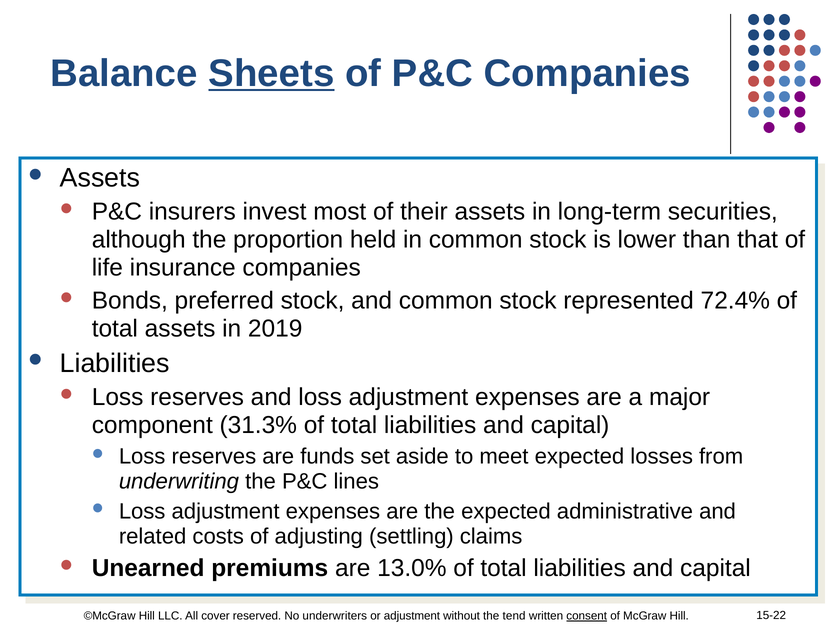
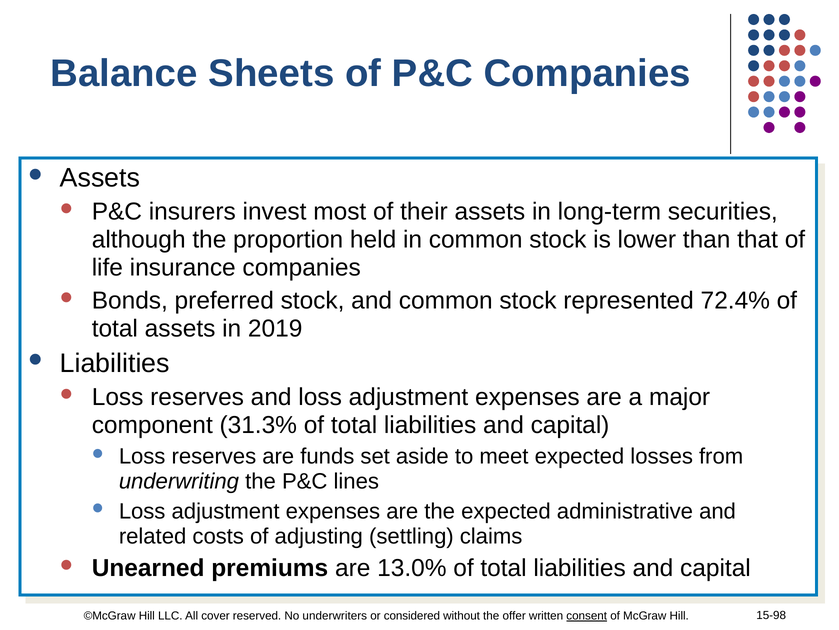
Sheets underline: present -> none (271, 73)
or adjustment: adjustment -> considered (412, 615)
tend: tend -> offer (514, 615)
15-22: 15-22 -> 15-98 (771, 615)
